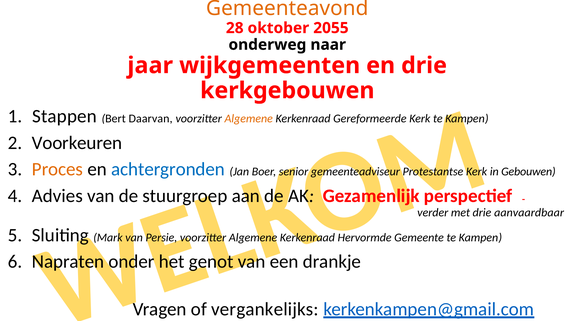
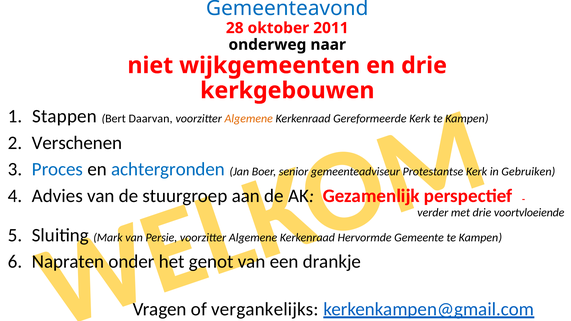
Gemeenteavond colour: orange -> blue (287, 8)
2055: 2055 -> 2011 (331, 28)
jaar: jaar -> niet (150, 66)
Voorkeuren: Voorkeuren -> Verschenen (77, 143)
Proces colour: orange -> blue (57, 169)
Gebouwen: Gebouwen -> Gebruiken (528, 172)
aanvaardbaar: aanvaardbaar -> voortvloeiende (529, 213)
